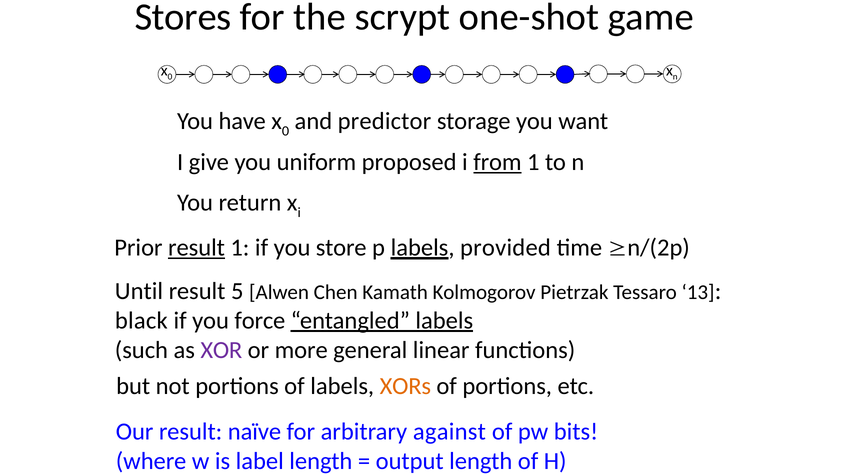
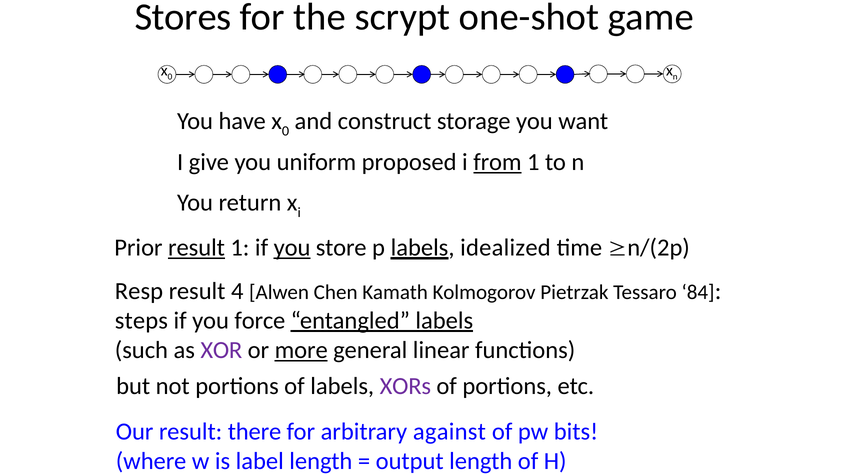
predictor: predictor -> construct (385, 121)
you underline: none -> present (292, 248)
provided: provided -> idealized (505, 248)
Until: Until -> Resp (139, 291)
5: 5 -> 4 (237, 291)
13: 13 -> 84 (698, 292)
black: black -> steps (141, 321)
more underline: none -> present (301, 350)
XORs colour: orange -> purple (405, 386)
naïve: naïve -> there (255, 432)
